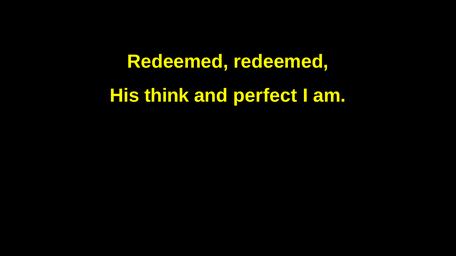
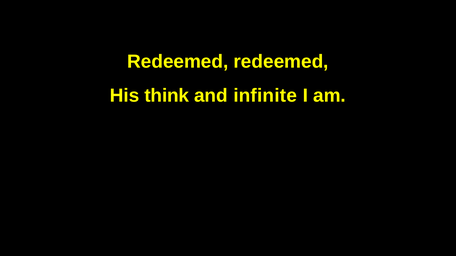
perfect: perfect -> infinite (265, 96)
